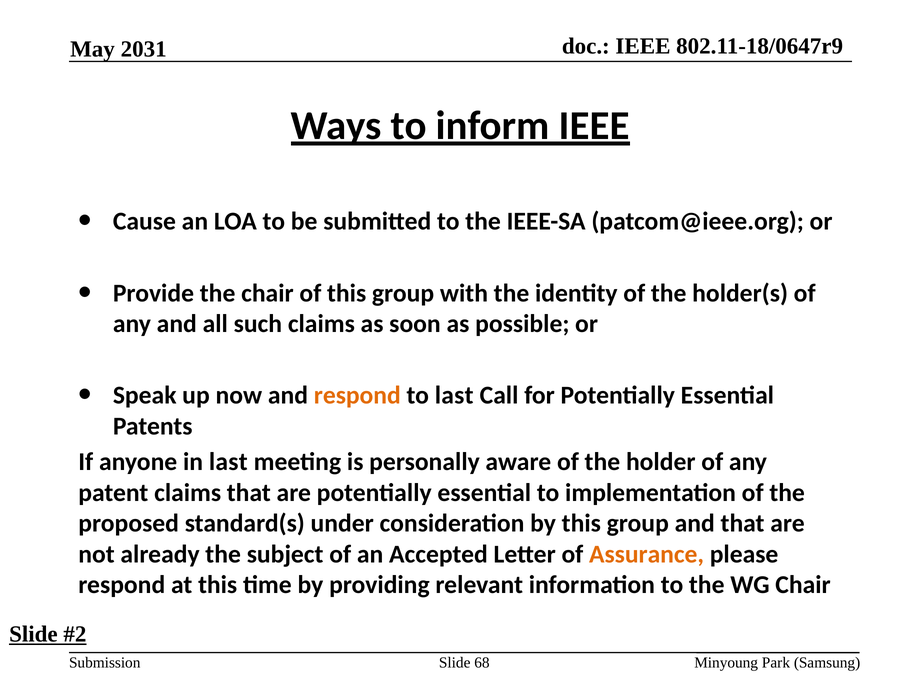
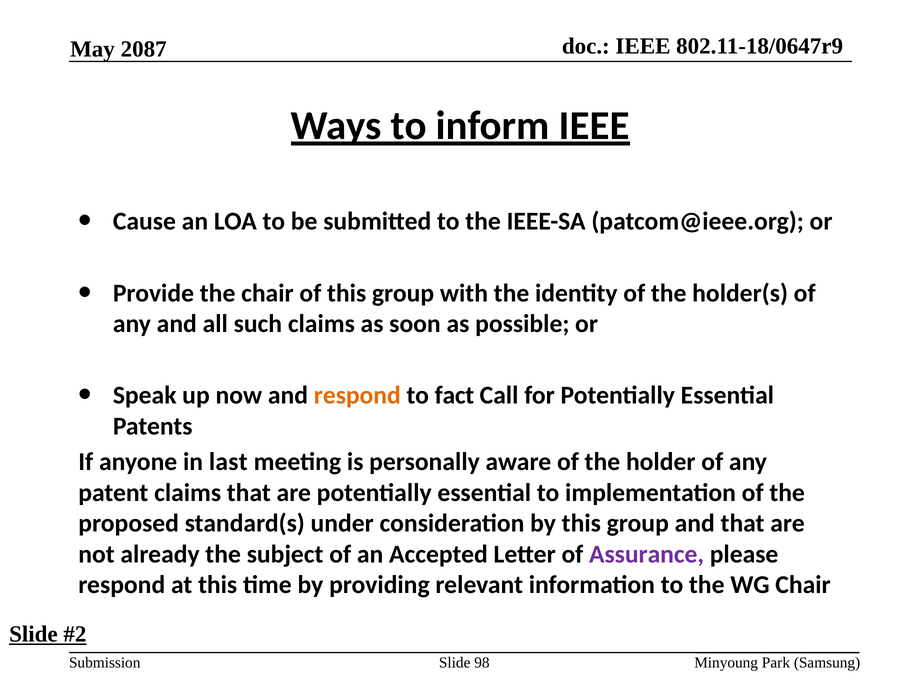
2031: 2031 -> 2087 (144, 49)
to last: last -> fact (454, 395)
Assurance colour: orange -> purple (647, 554)
68: 68 -> 98 (482, 662)
